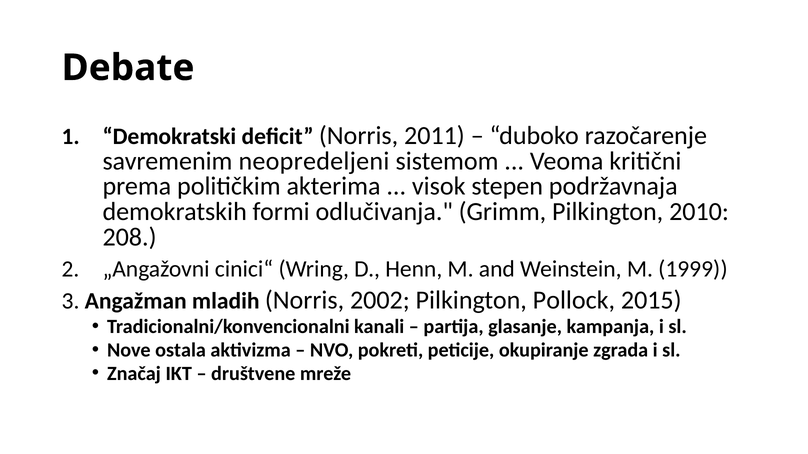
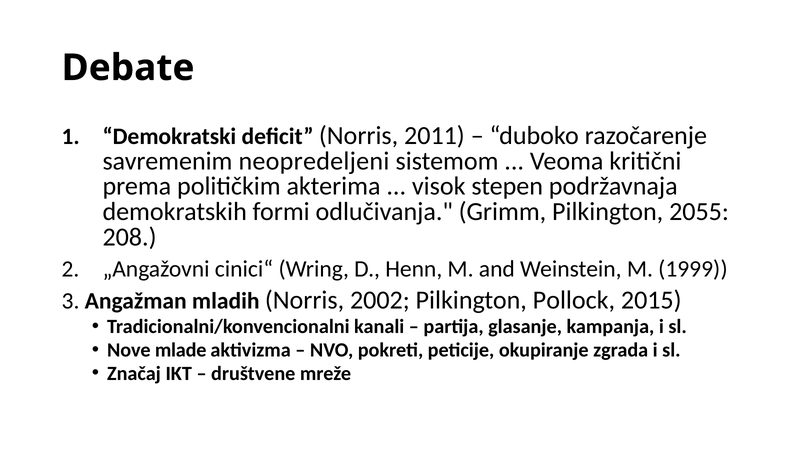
2010: 2010 -> 2055 (699, 212)
ostala: ostala -> mlade (181, 351)
